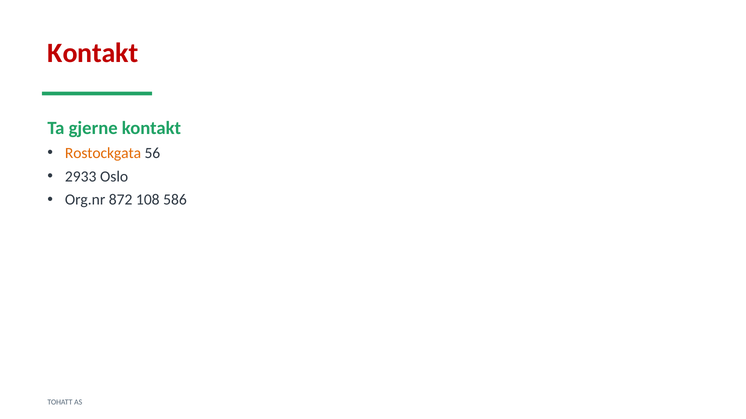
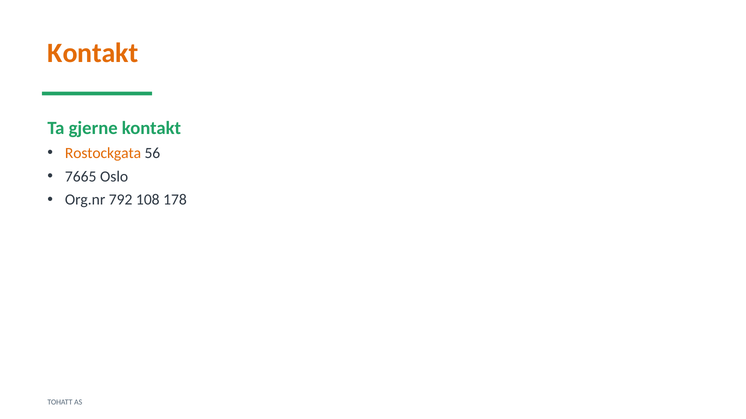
Kontakt colour: red -> orange (93, 53)
2933: 2933 -> 7665 (81, 177)
872: 872 -> 792 (121, 200)
586: 586 -> 178 (175, 200)
